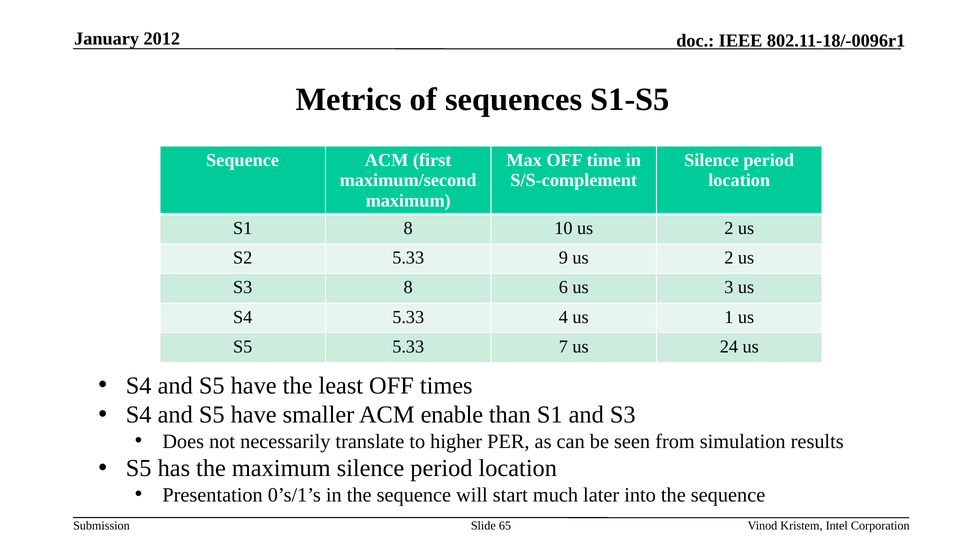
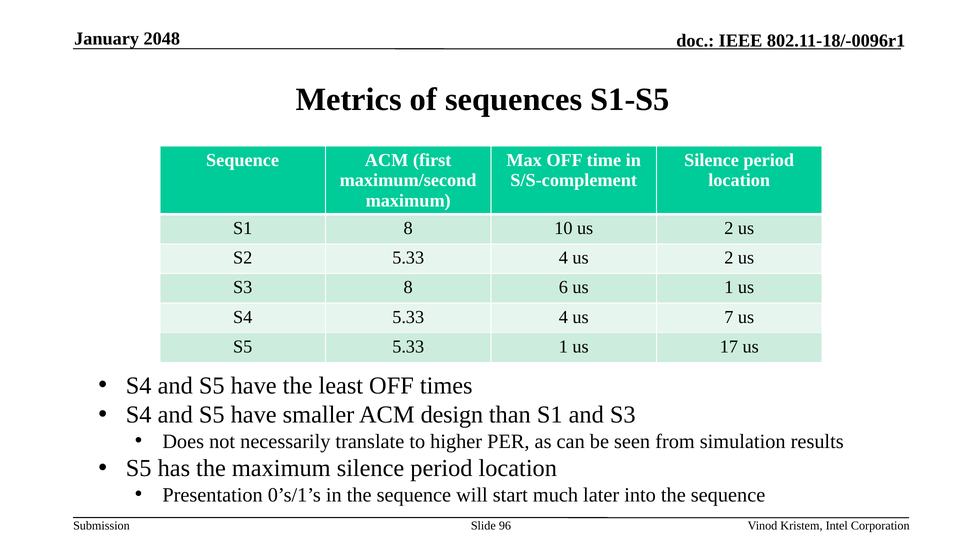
2012: 2012 -> 2048 (162, 39)
S2 5.33 9: 9 -> 4 (563, 258)
us 3: 3 -> 1 (729, 287)
1: 1 -> 7 (729, 317)
5.33 7: 7 -> 1 (563, 347)
24: 24 -> 17 (729, 347)
enable: enable -> design (452, 415)
65: 65 -> 96 (505, 525)
